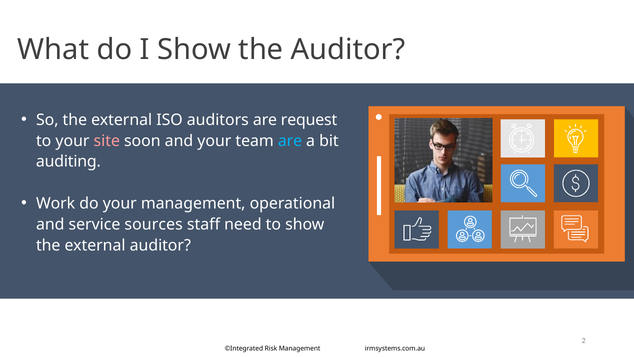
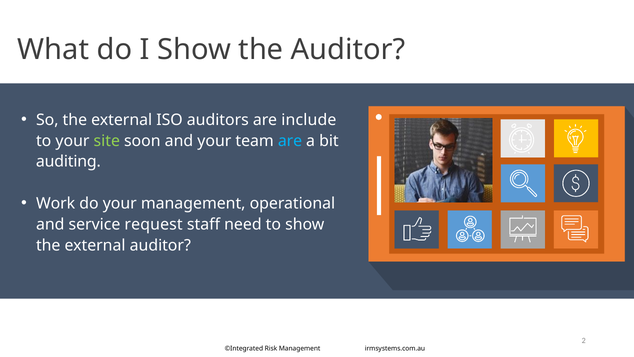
request: request -> include (309, 120)
site colour: pink -> light green (107, 141)
sources: sources -> request (154, 224)
